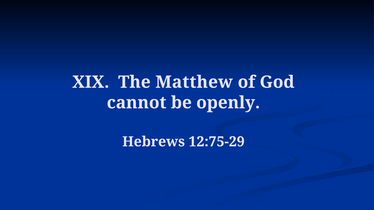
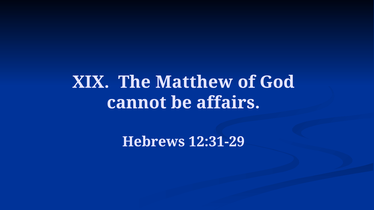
openly: openly -> affairs (228, 103)
12:75-29: 12:75-29 -> 12:31-29 (217, 142)
